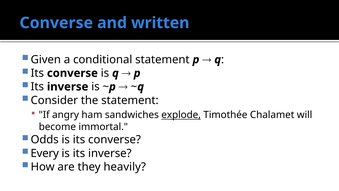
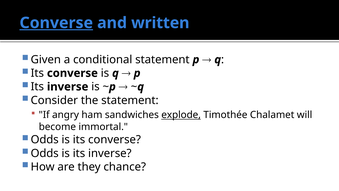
Converse underline: none -> present (56, 23)
Every: Every -> Odds (45, 153)
heavily: heavily -> chance (125, 167)
